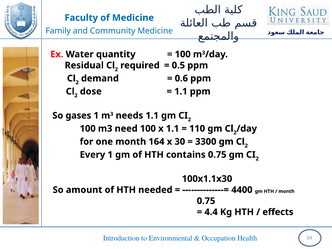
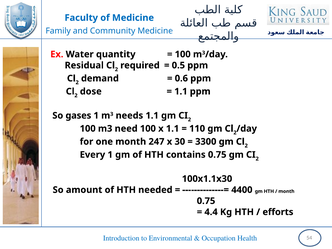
164: 164 -> 247 (156, 142)
effects: effects -> efforts (278, 212)
